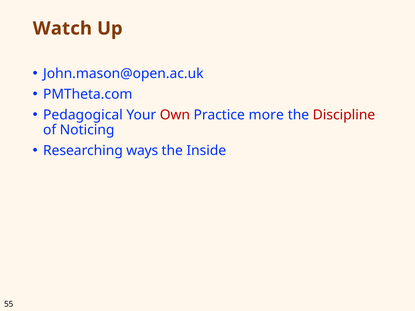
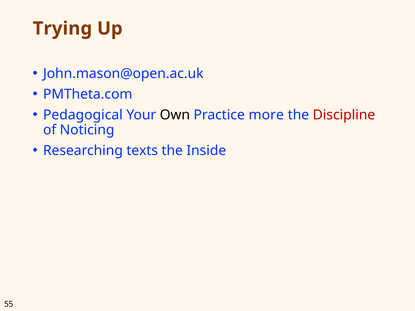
Watch: Watch -> Trying (62, 29)
Own colour: red -> black (175, 115)
ways: ways -> texts (142, 151)
